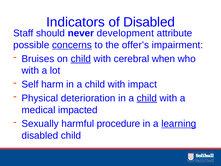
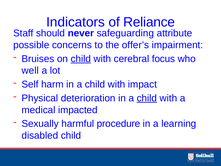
of Disabled: Disabled -> Reliance (149, 22)
development: development -> safeguarding (125, 33)
concerns underline: present -> none (72, 45)
when: when -> focus (164, 59)
with: with -> well (30, 70)
learning underline: present -> none (179, 124)
